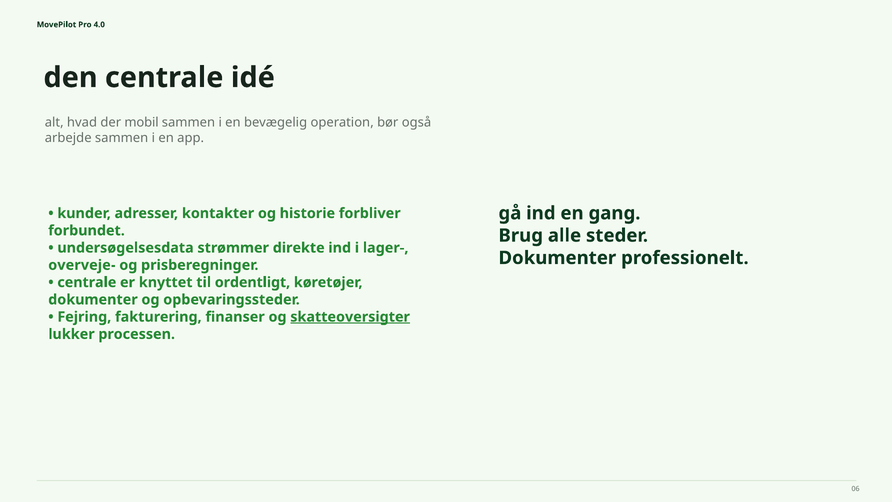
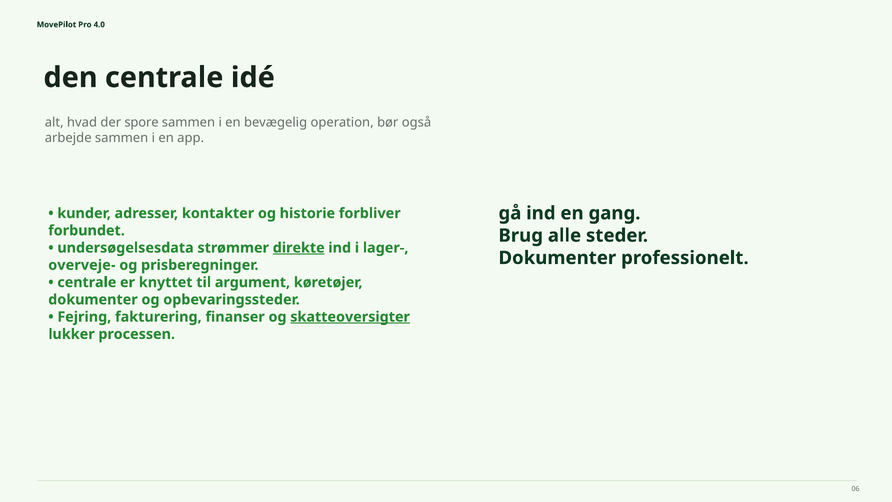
mobil: mobil -> spore (142, 122)
direkte underline: none -> present (299, 248)
ordentligt: ordentligt -> argument (252, 282)
